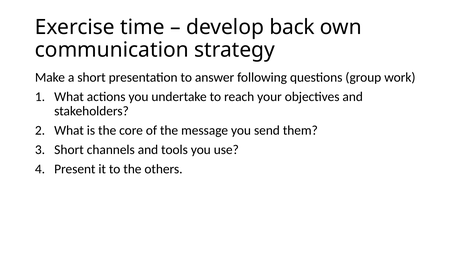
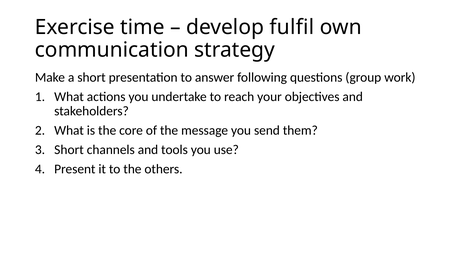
back: back -> fulfil (292, 27)
